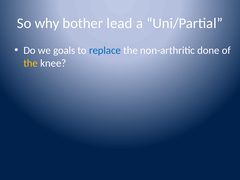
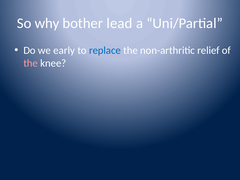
goals: goals -> early (64, 50)
done: done -> relief (208, 50)
the colour: yellow -> pink (31, 63)
